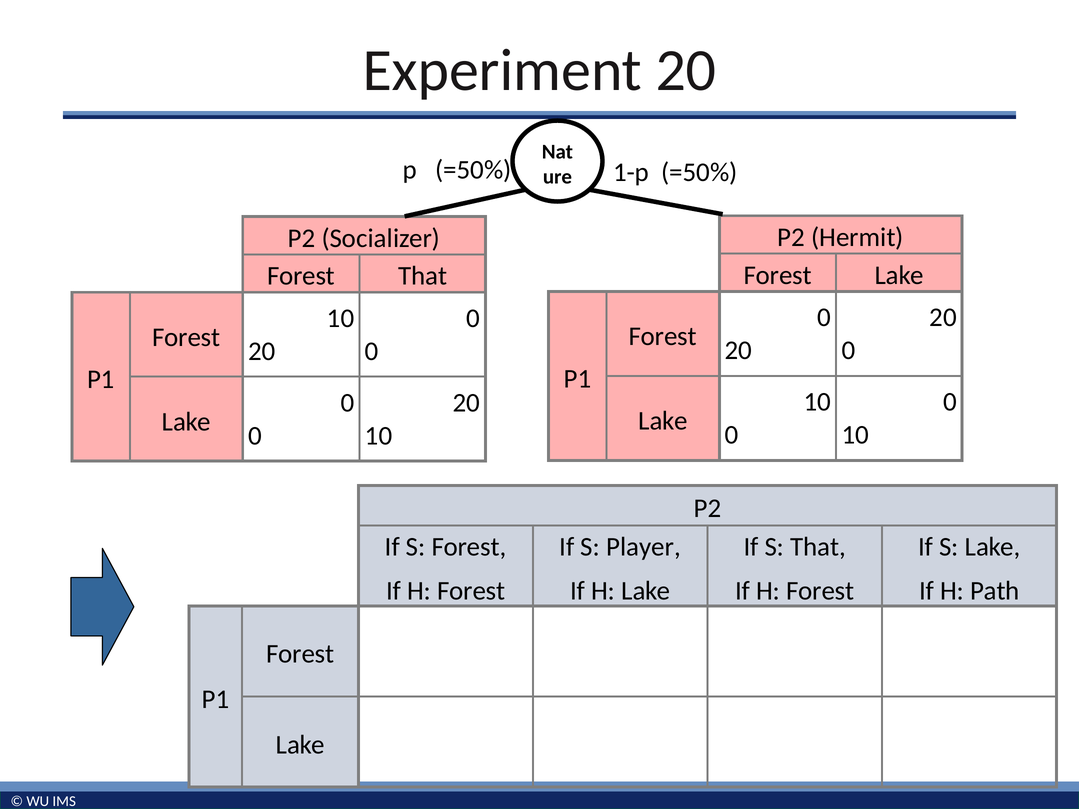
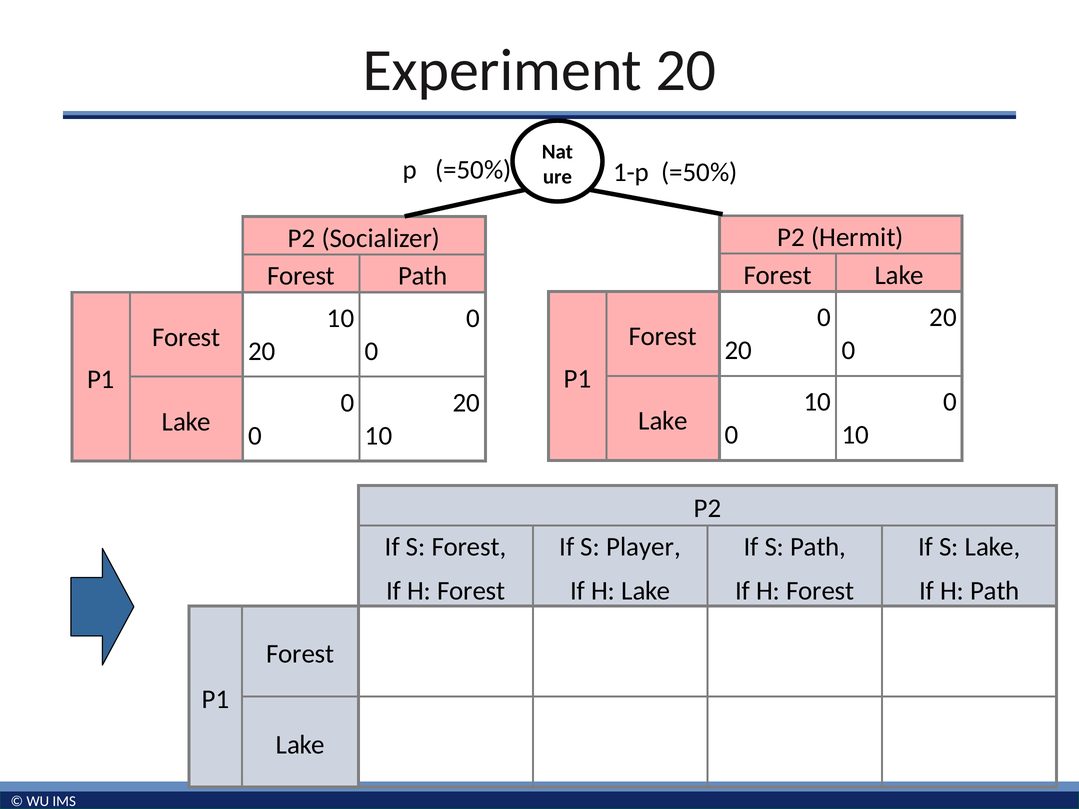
Forest That: That -> Path (423, 276)
S That: That -> Path (818, 547)
